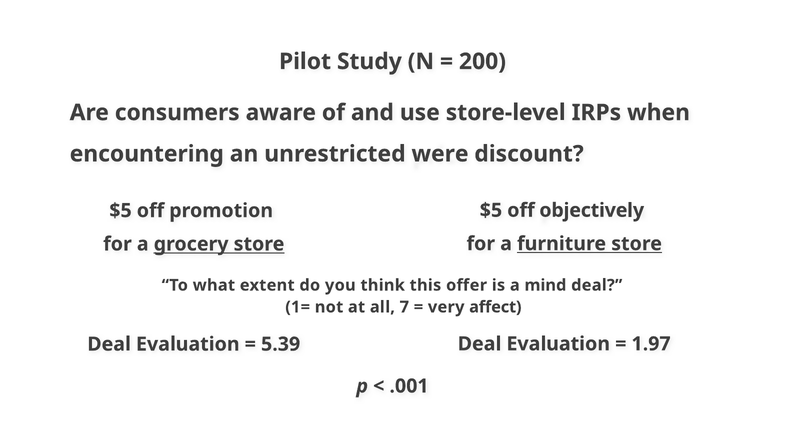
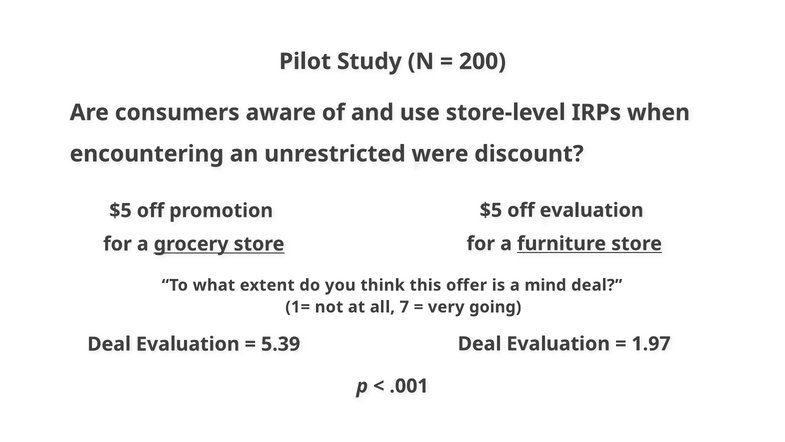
off objectively: objectively -> evaluation (592, 210)
affect: affect -> going (495, 307)
